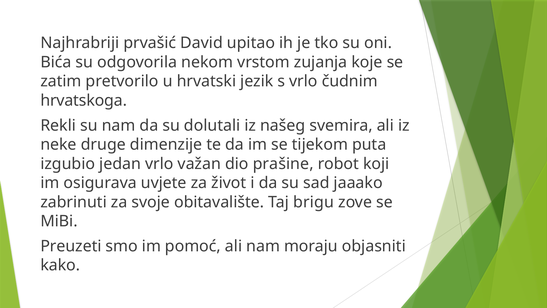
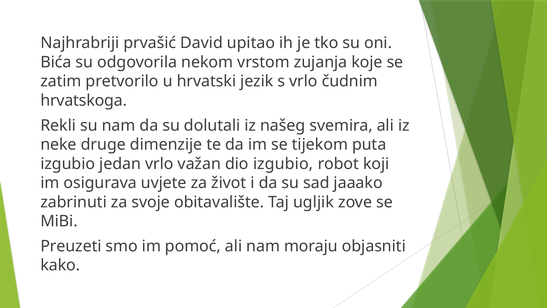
dio prašine: prašine -> izgubio (283, 164)
brigu: brigu -> ugljik (314, 202)
